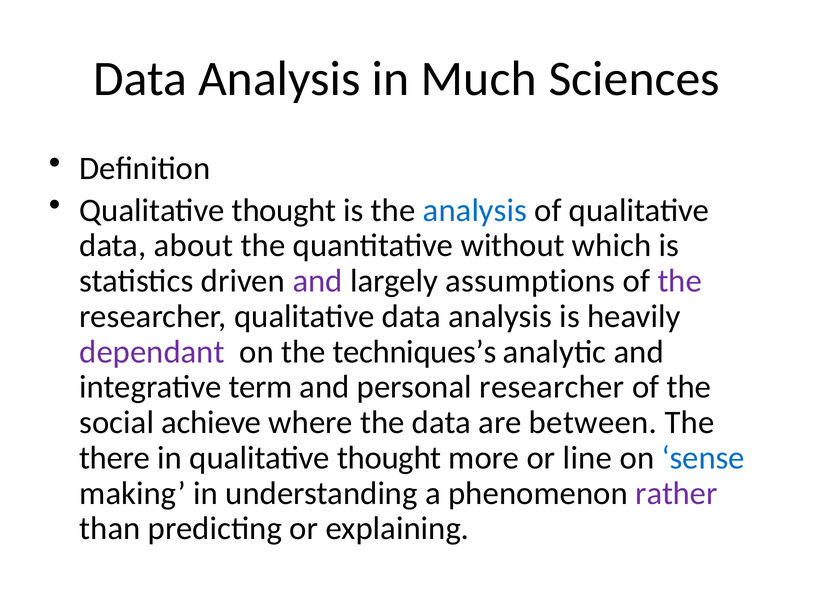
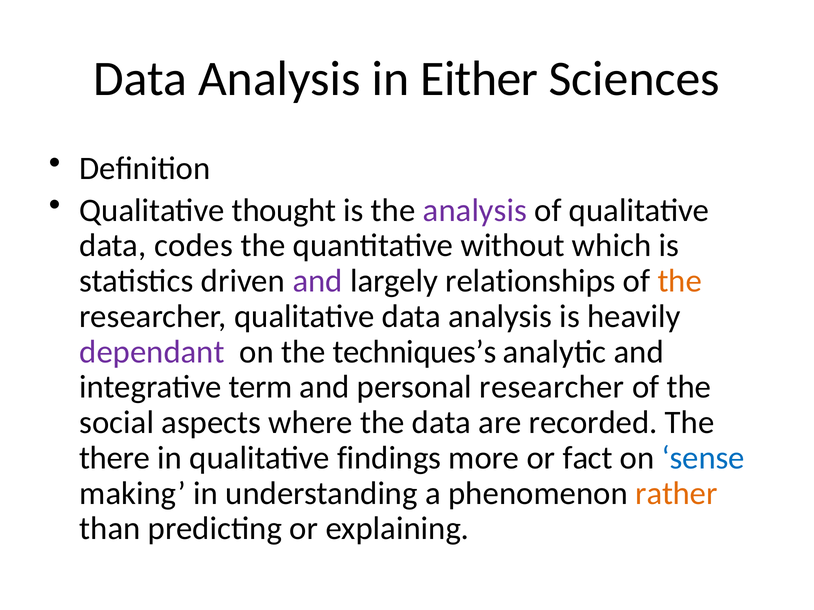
Much: Much -> Either (479, 79)
analysis colour: blue -> purple (475, 210)
about: about -> codes (193, 246)
assumptions: assumptions -> relationships (530, 281)
the colour: purple -> orange (680, 281)
achieve: achieve -> aspects (211, 423)
between: between -> recorded (593, 423)
in qualitative thought: thought -> findings (389, 458)
line: line -> fact (588, 458)
rather colour: purple -> orange (676, 494)
